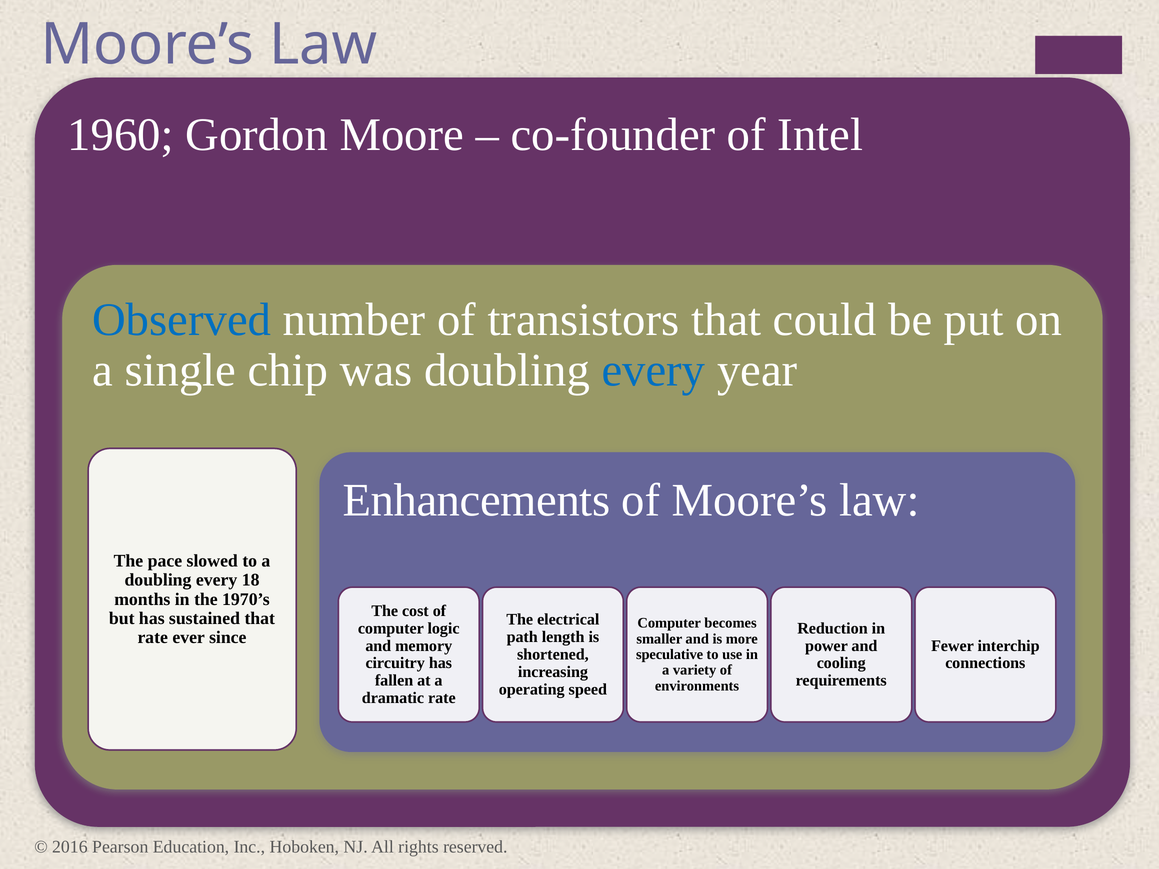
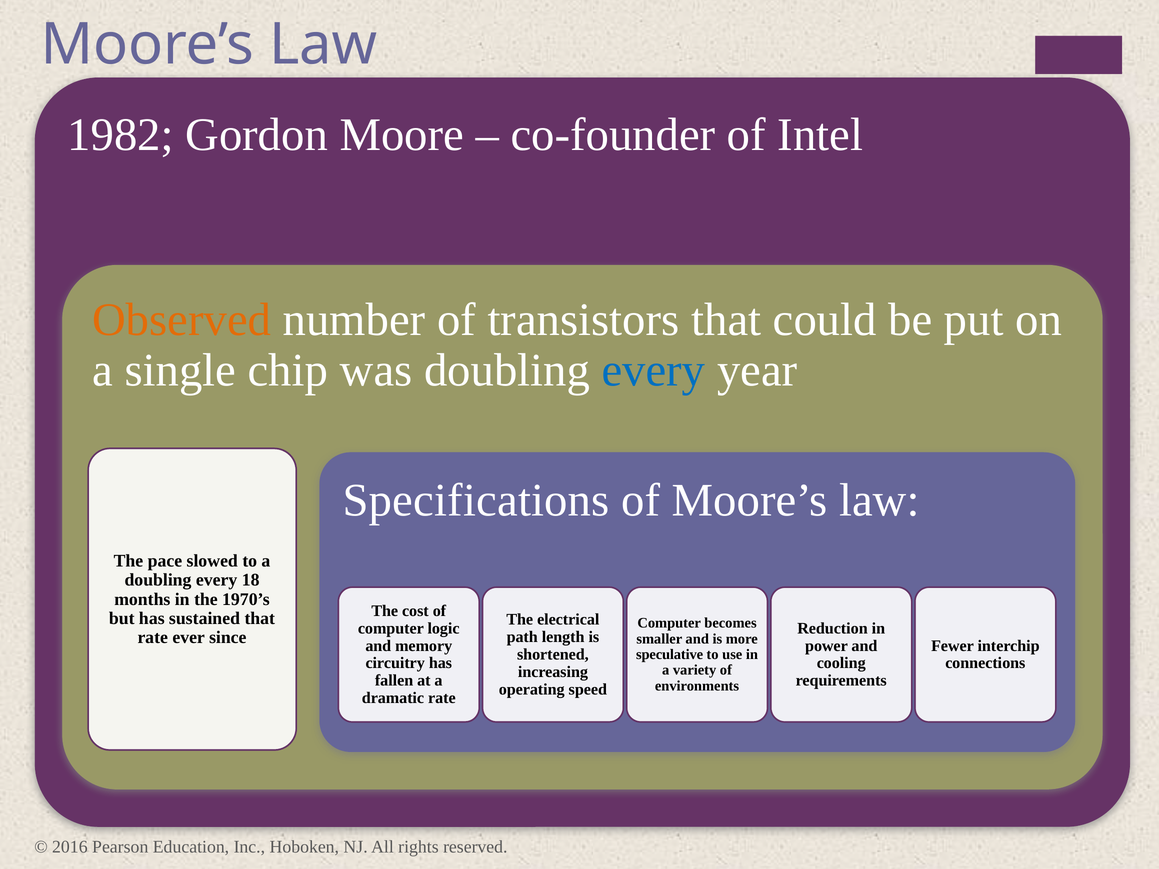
1960: 1960 -> 1982 (121, 135)
Observed colour: blue -> orange (182, 320)
Enhancements: Enhancements -> Specifications (476, 501)
